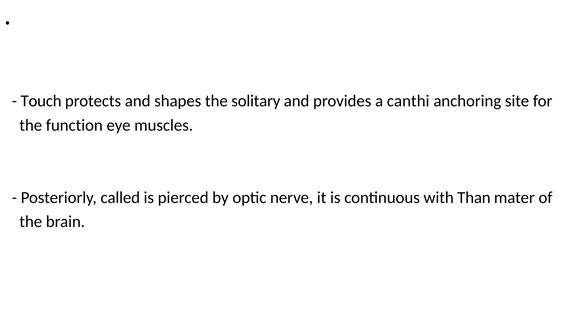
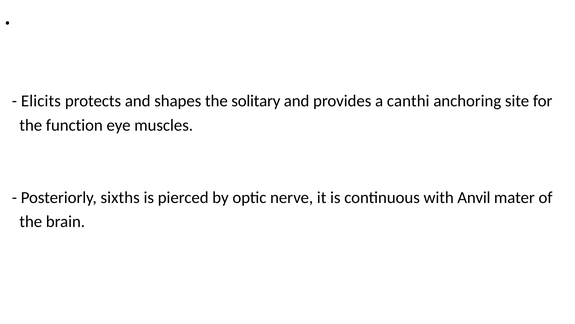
Touch: Touch -> Elicits (41, 101)
called: called -> sixths (120, 197)
Than: Than -> Anvil (474, 197)
